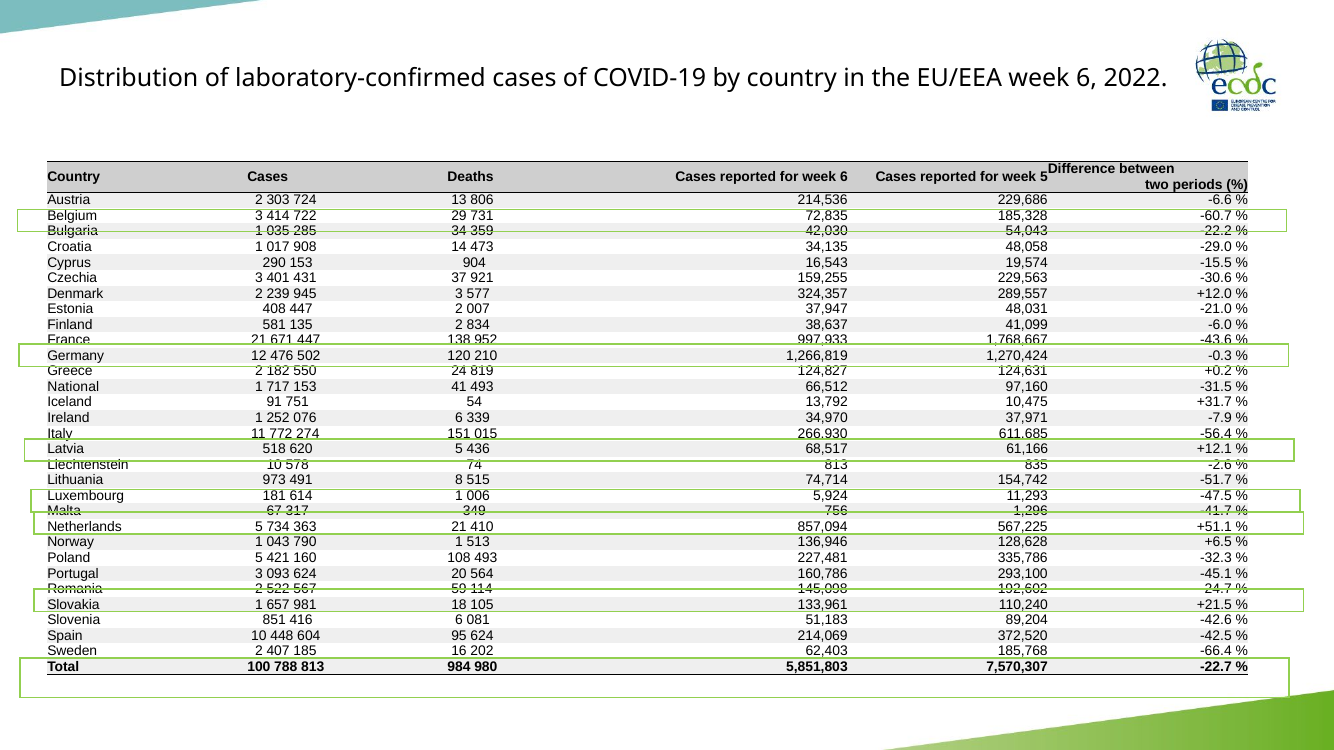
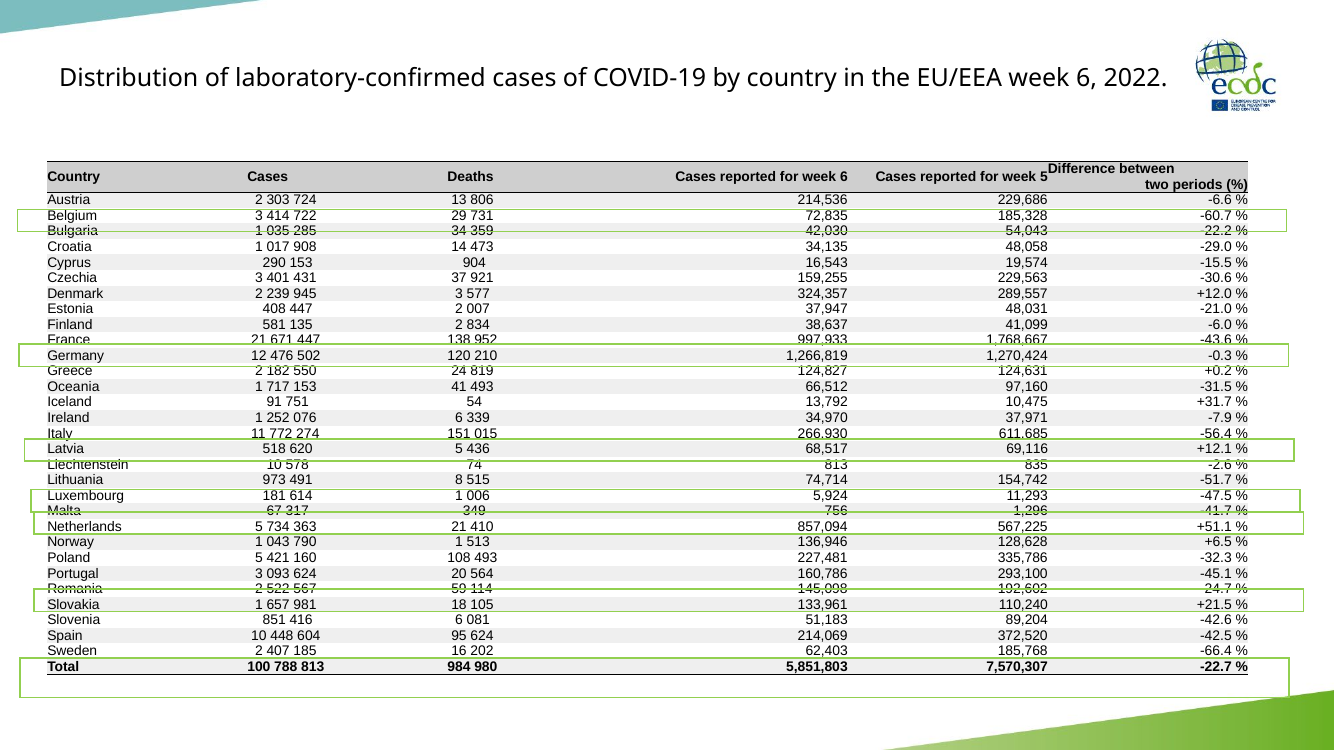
National: National -> Oceania (73, 387)
61,166: 61,166 -> 69,116 (1027, 449)
